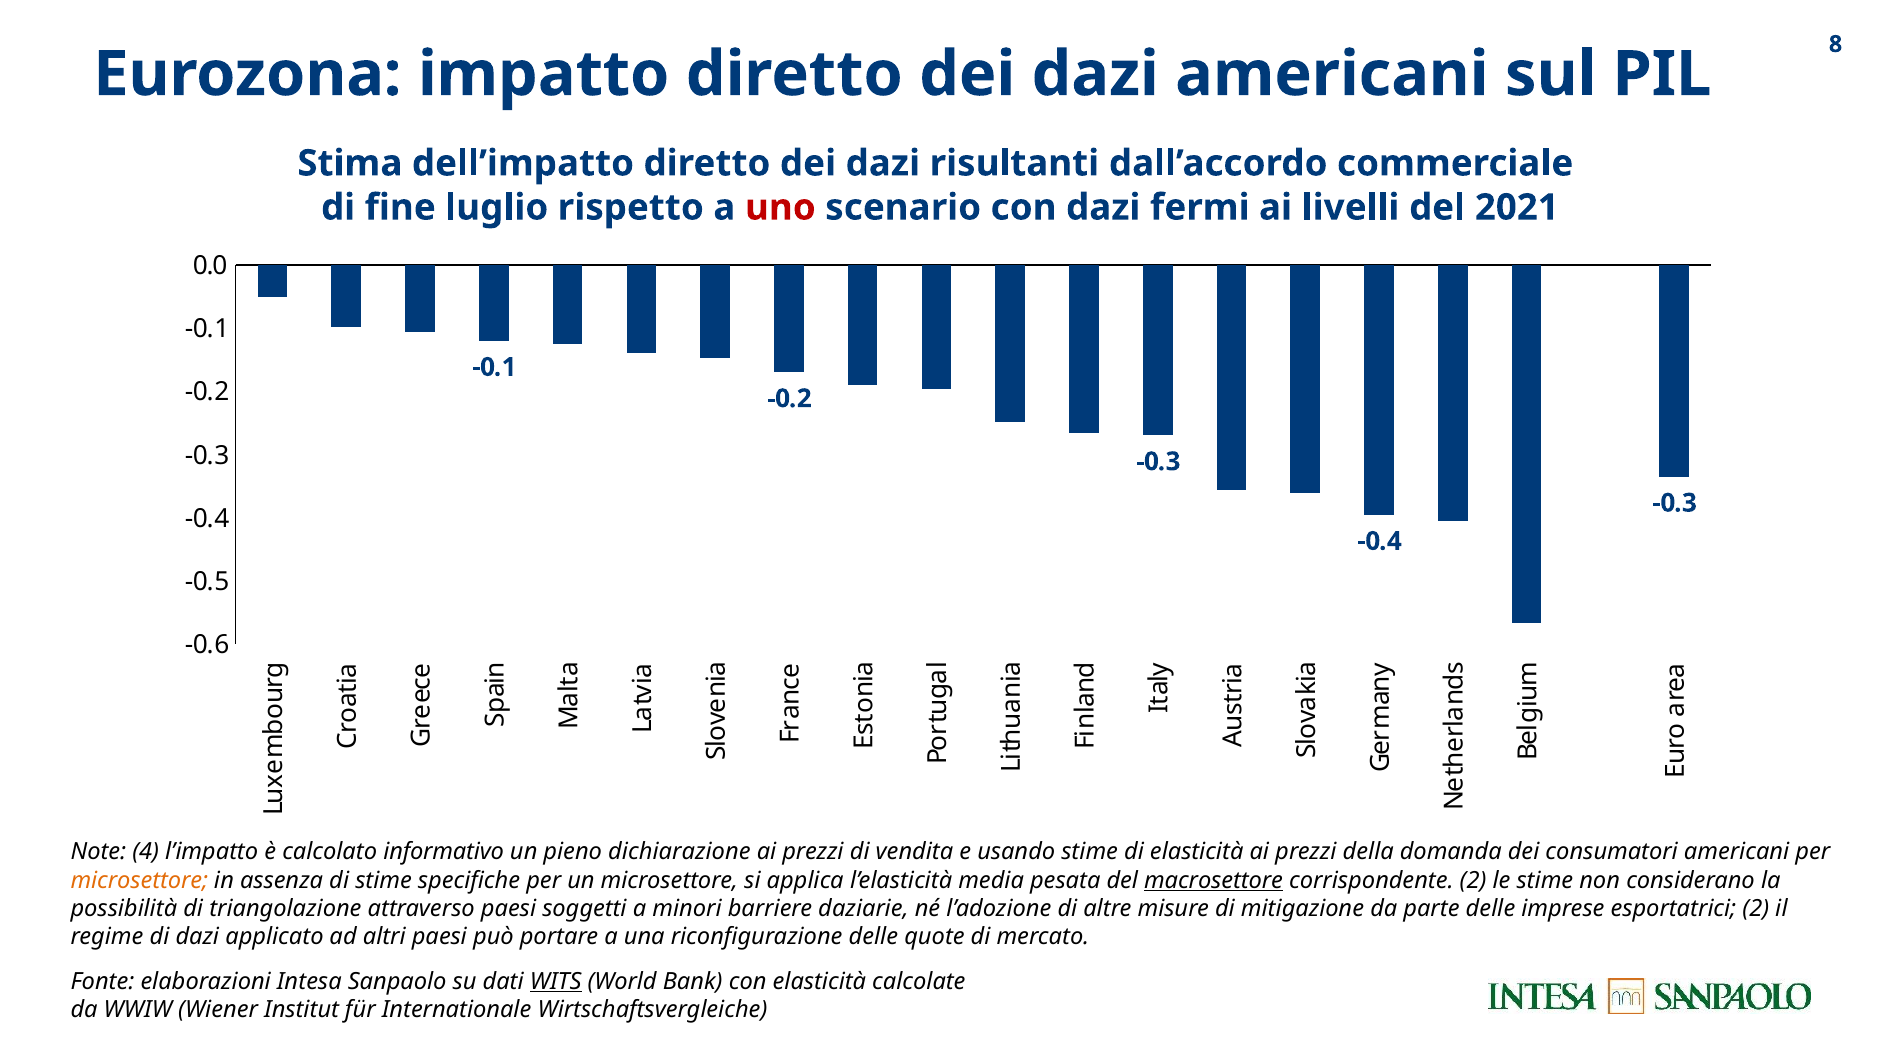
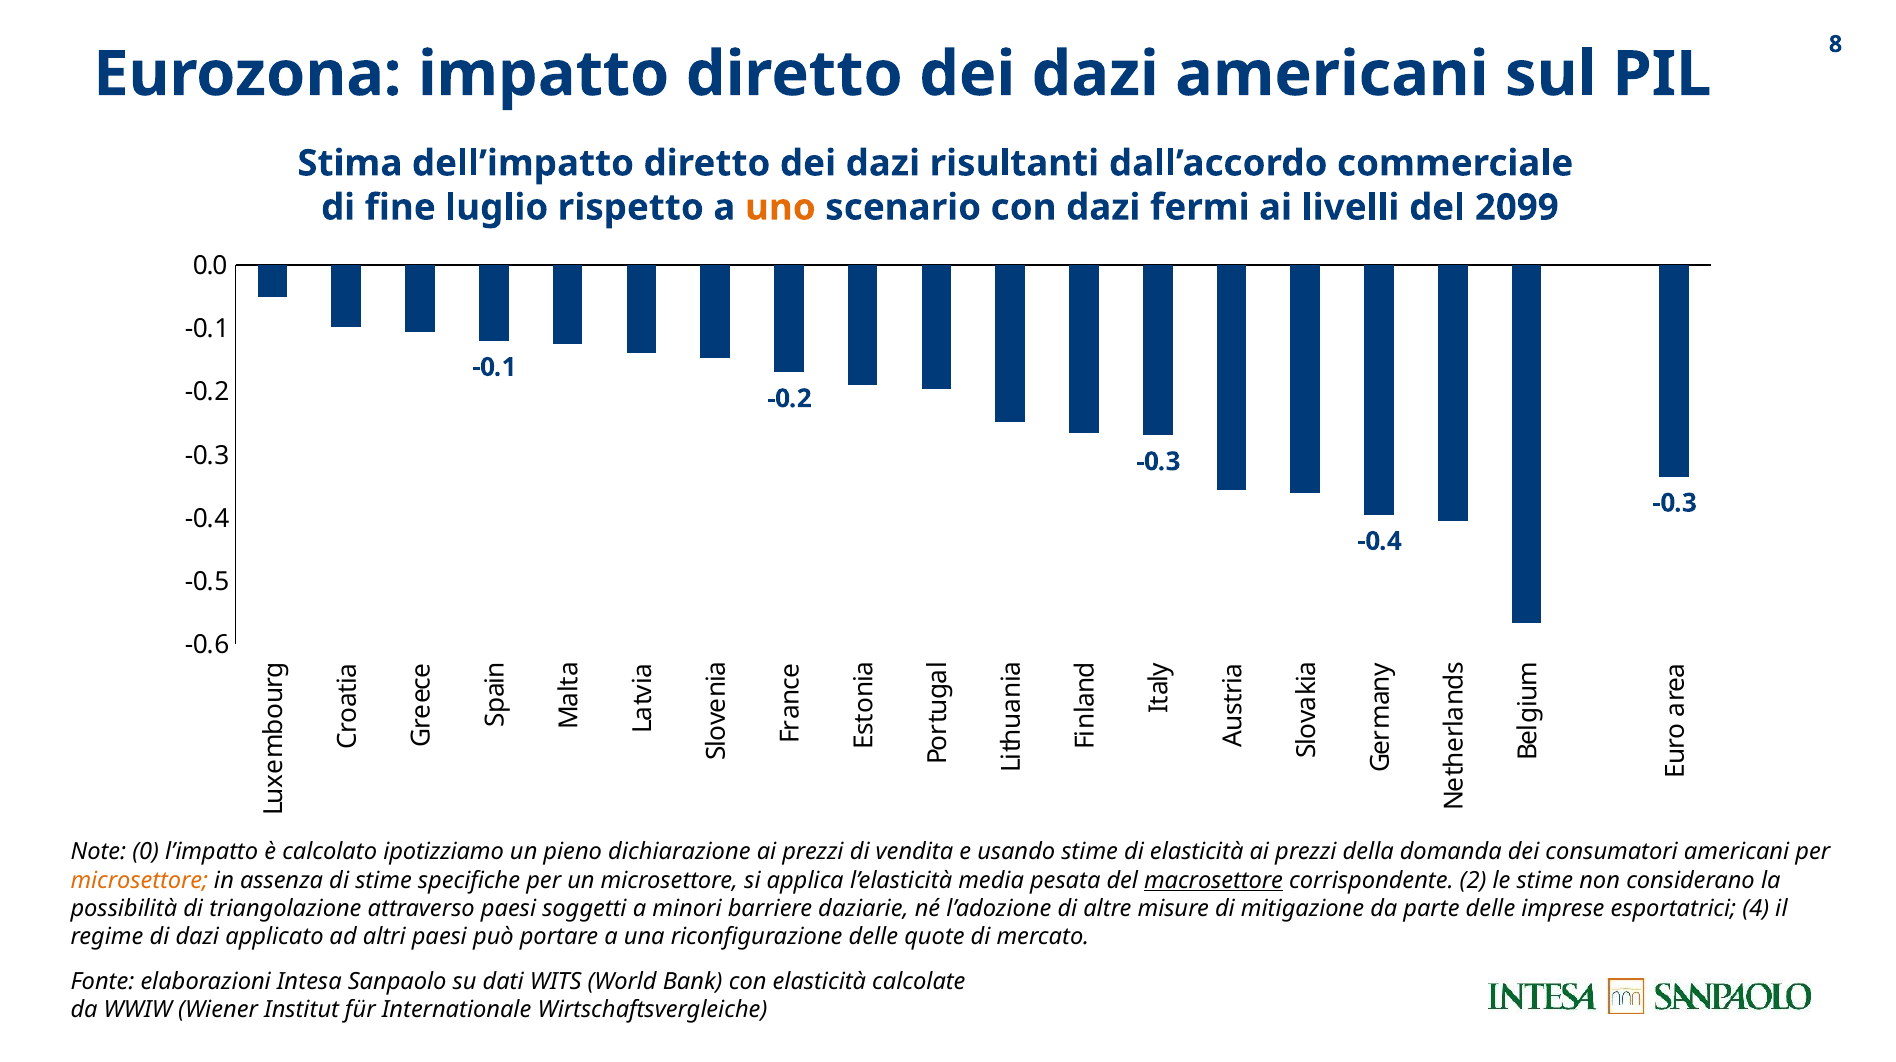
uno colour: red -> orange (780, 208)
2021: 2021 -> 2099 (1517, 208)
4: 4 -> 0 (146, 852)
informativo: informativo -> ipotizziamo (444, 852)
esportatrici 2: 2 -> 4 (1756, 909)
WITS underline: present -> none (556, 981)
